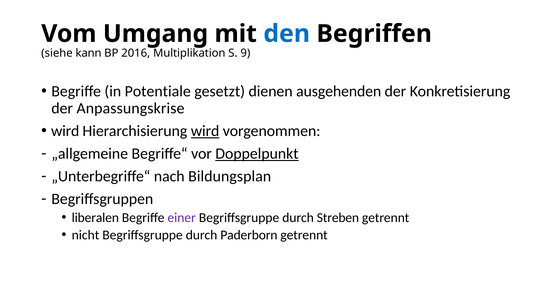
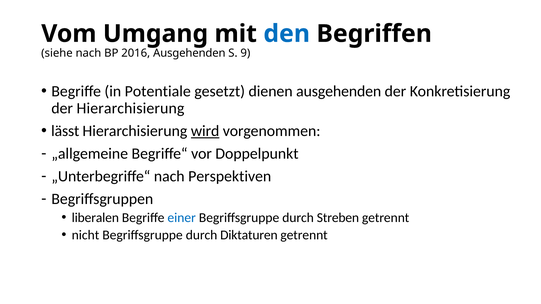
kann: kann -> nach (88, 53)
Multiplikation: Multiplikation -> Ausgehenden (189, 53)
der Anpassungskrise: Anpassungskrise -> Hierarchisierung (130, 109)
wird: wird -> lässt (65, 131)
Doppelpunkt underline: present -> none (257, 154)
Bildungsplan: Bildungsplan -> Perspektiven (230, 177)
einer colour: purple -> blue (182, 218)
Paderborn: Paderborn -> Diktaturen (249, 235)
